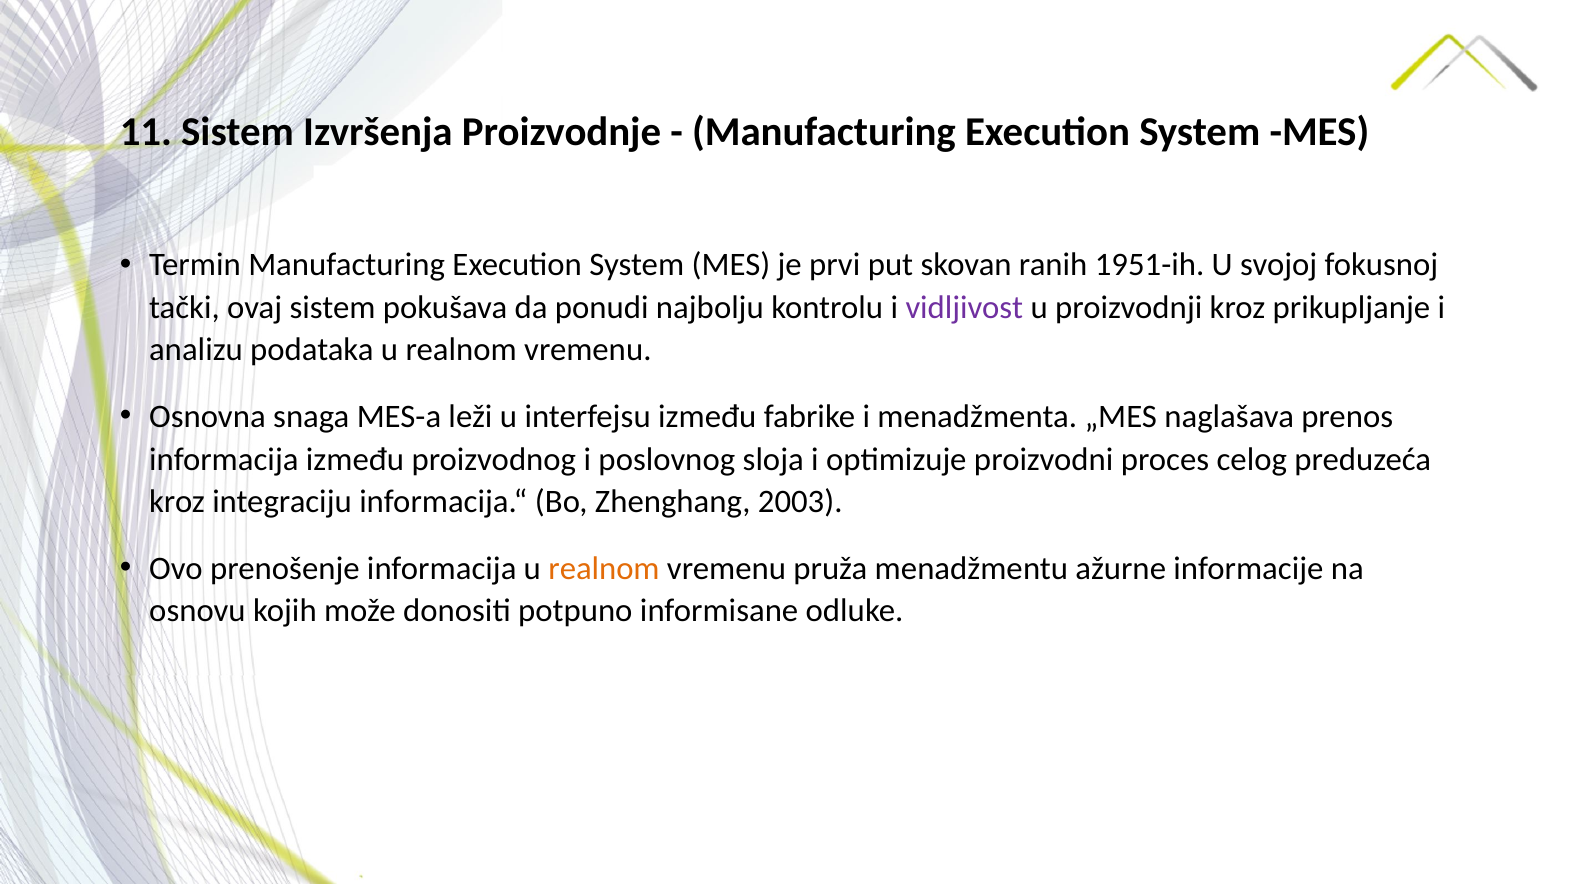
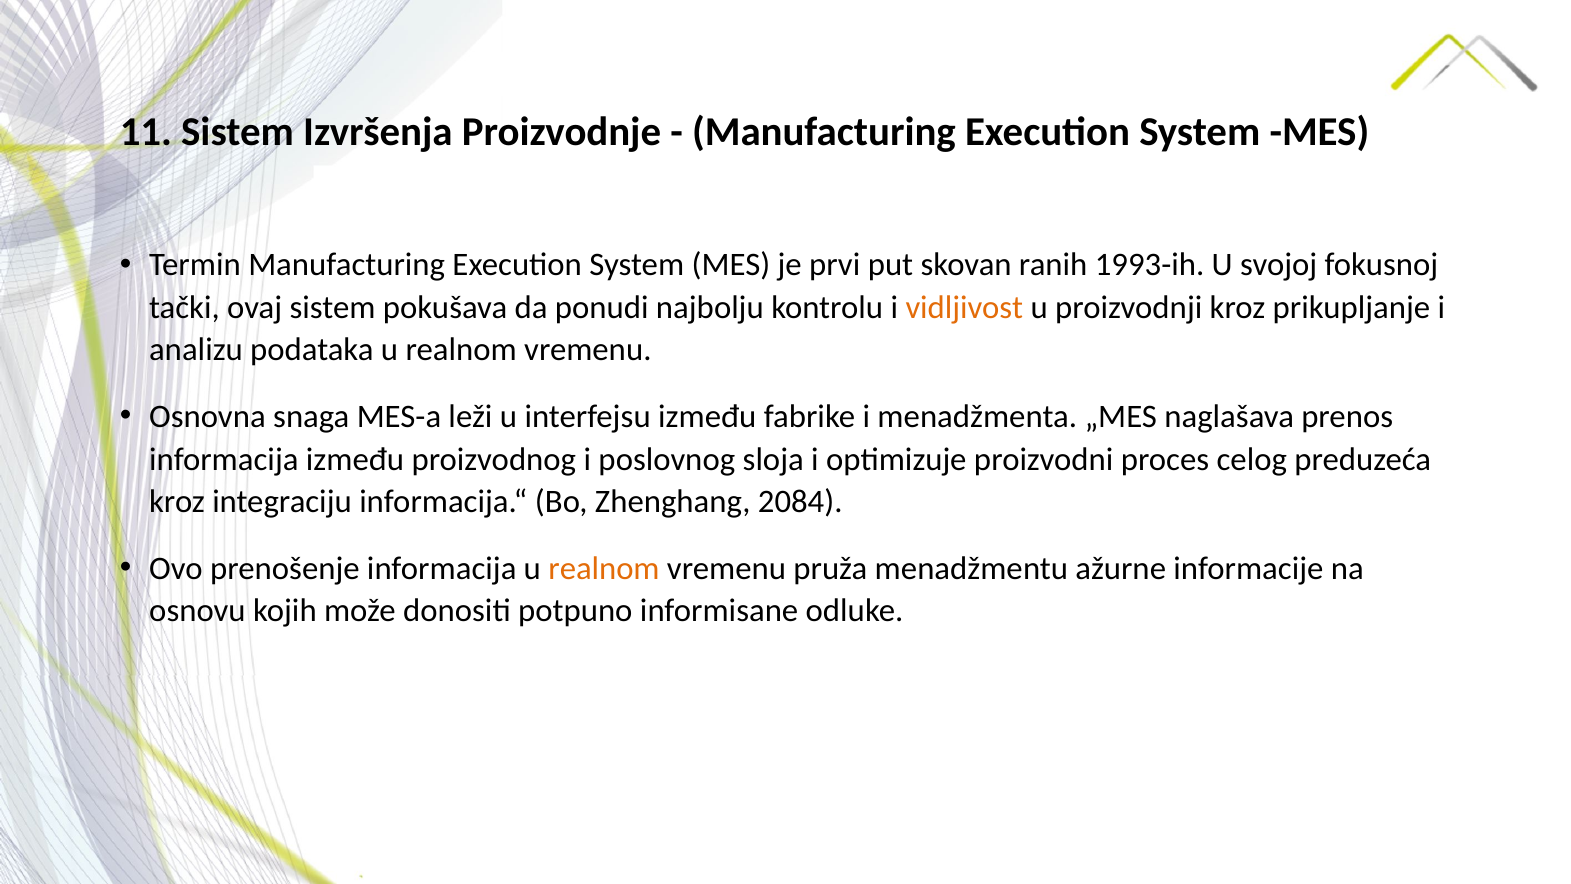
1951-ih: 1951-ih -> 1993-ih (1150, 265)
vidljivost colour: purple -> orange (964, 307)
2003: 2003 -> 2084 (800, 502)
